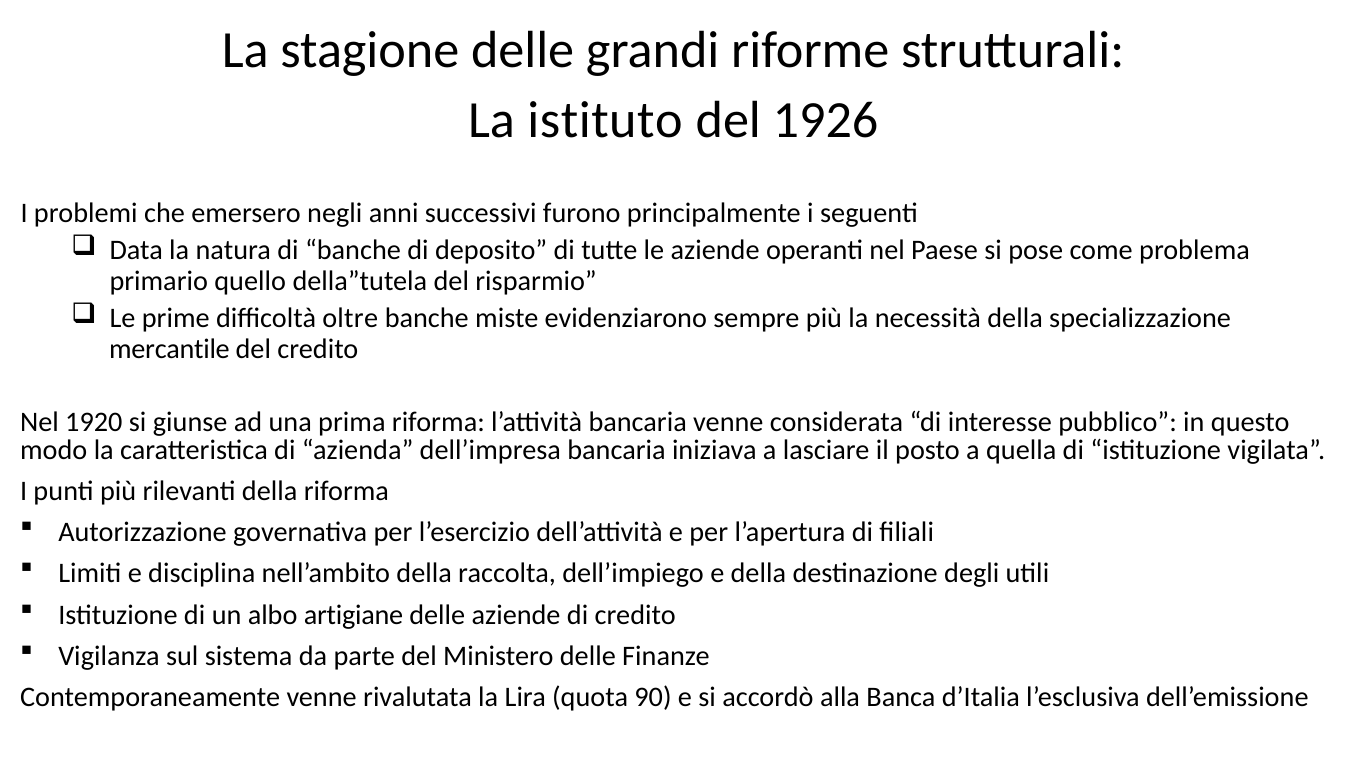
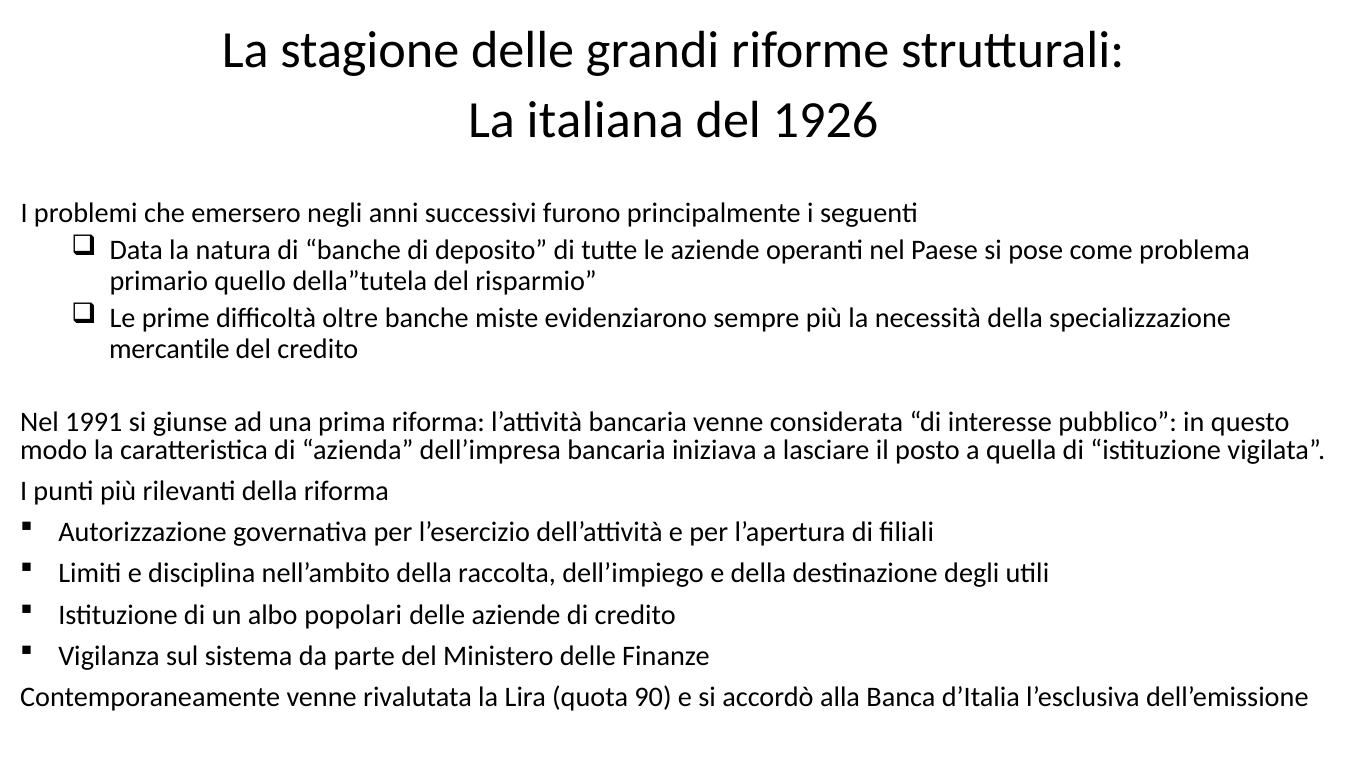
istituto: istituto -> italiana (605, 121)
1920: 1920 -> 1991 (94, 423)
artigiane: artigiane -> popolari (353, 615)
